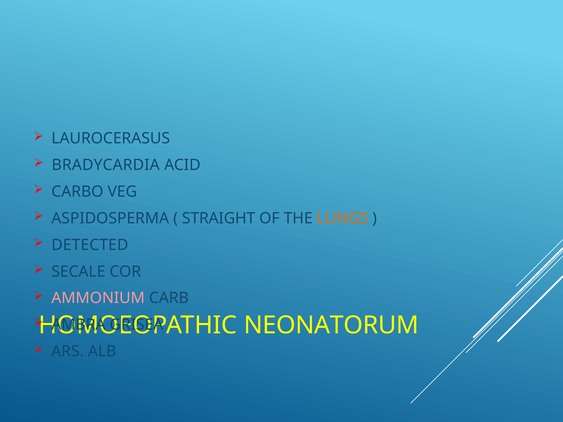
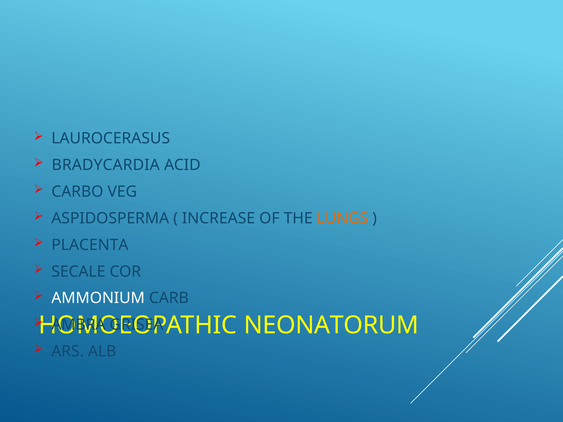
STRAIGHT: STRAIGHT -> INCREASE (219, 218)
DETECTED: DETECTED -> PLACENTA (90, 245)
AMMONIUM colour: pink -> white (98, 298)
